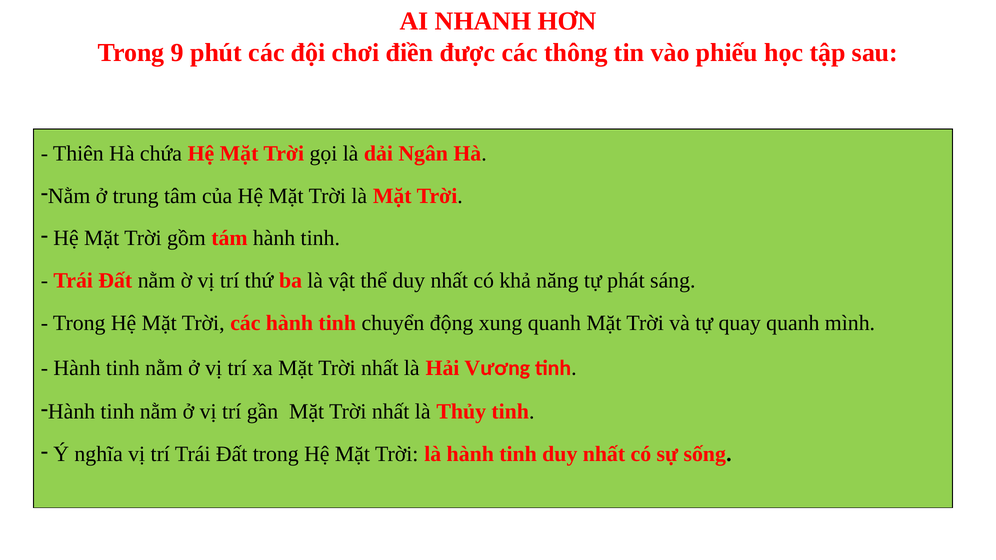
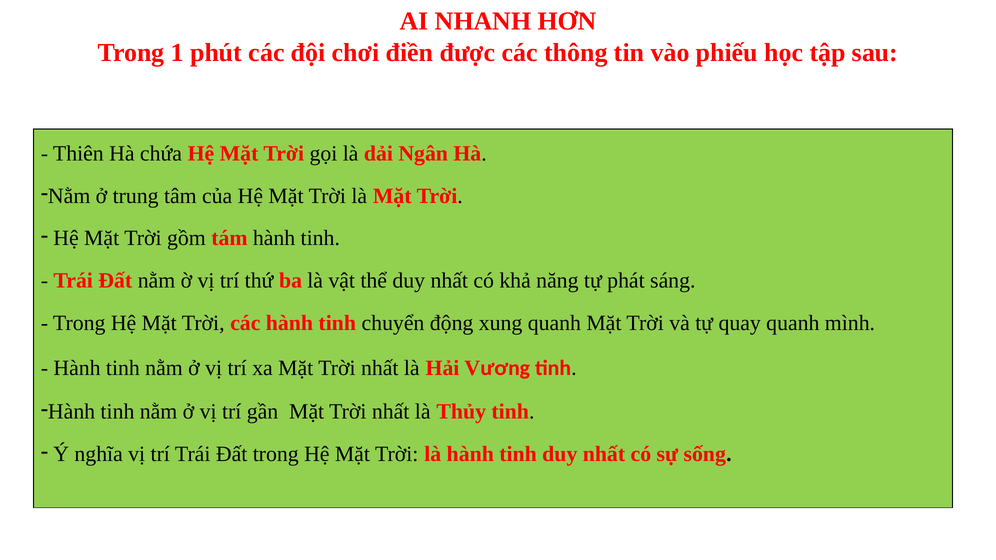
9: 9 -> 1 (177, 53)
